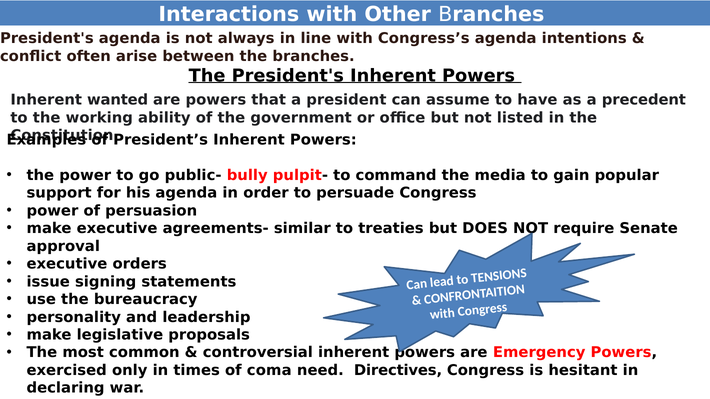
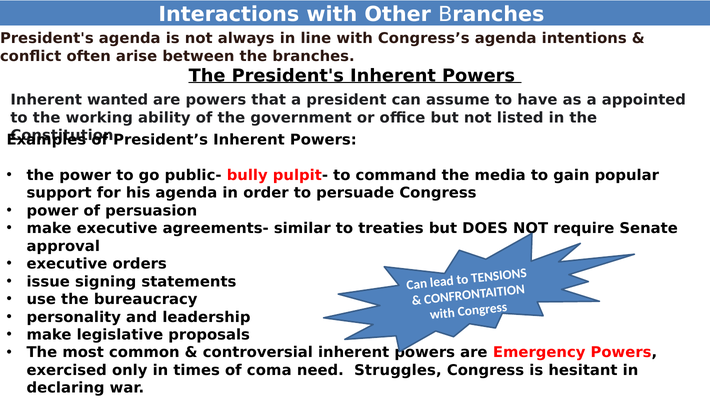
precedent: precedent -> appointed (644, 100)
Directives: Directives -> Struggles (398, 371)
